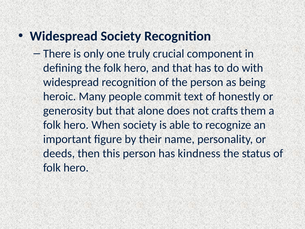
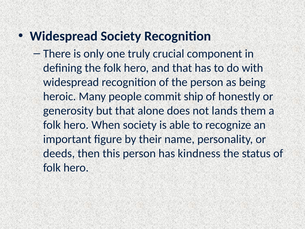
text: text -> ship (194, 96)
crafts: crafts -> lands (225, 111)
